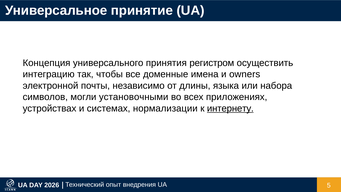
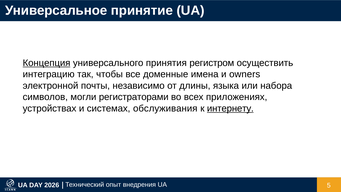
Концепция underline: none -> present (47, 63)
установочными: установочными -> регистраторами (134, 97)
нормализации: нормализации -> обслуживания (165, 108)
